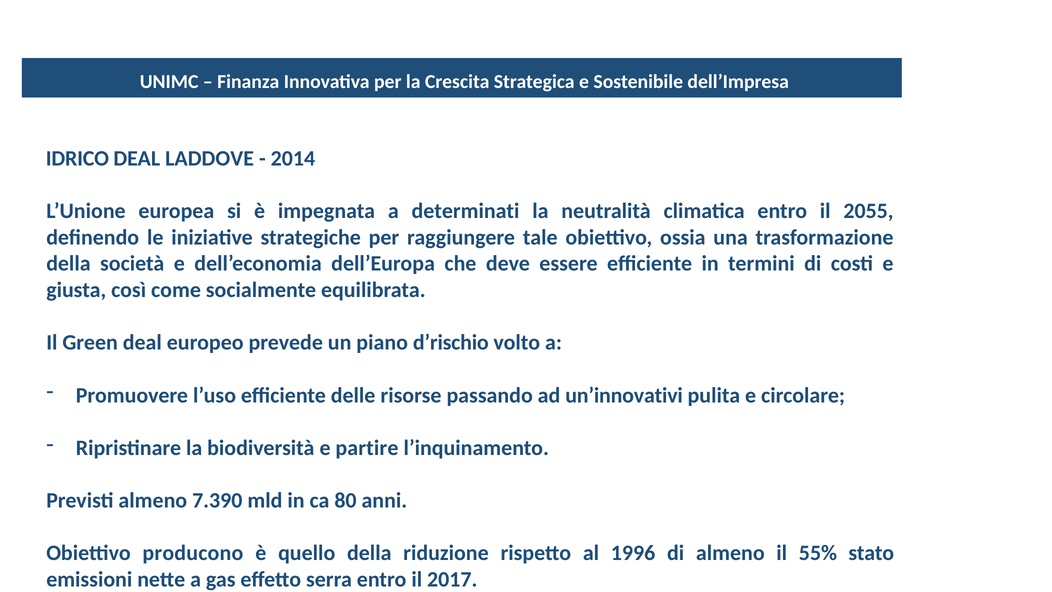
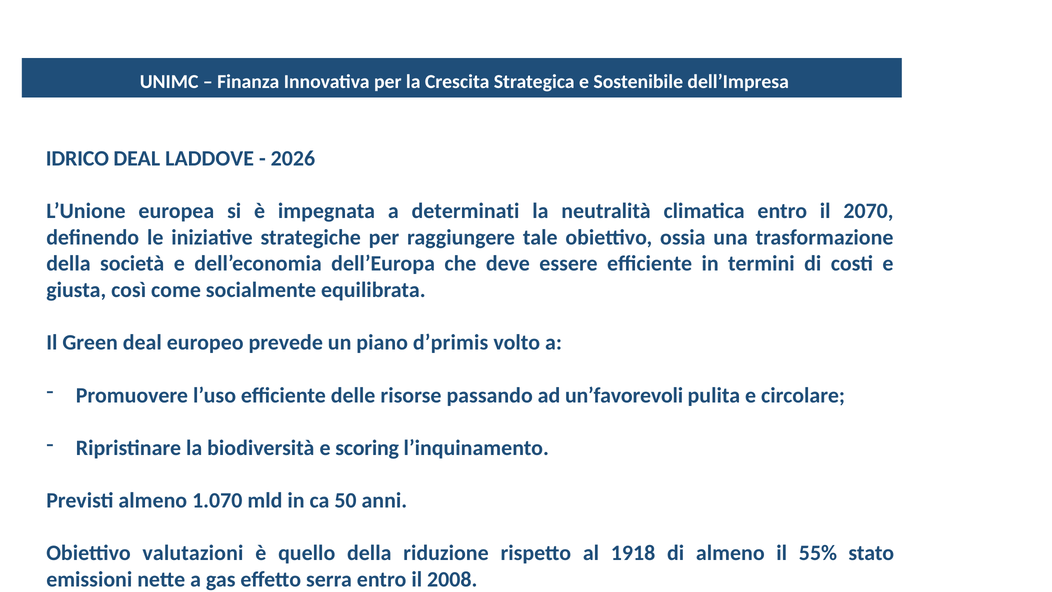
2014: 2014 -> 2026 (293, 158)
2055: 2055 -> 2070 (868, 211)
d’rischio: d’rischio -> d’primis (451, 342)
un’innovativi: un’innovativi -> un’favorevoli (624, 395)
partire: partire -> scoring (367, 448)
7.390: 7.390 -> 1.070 (217, 500)
80: 80 -> 50 (345, 500)
producono: producono -> valutazioni (193, 553)
1996: 1996 -> 1918 (633, 553)
2017: 2017 -> 2008 (452, 579)
